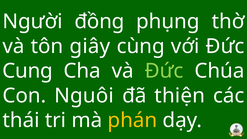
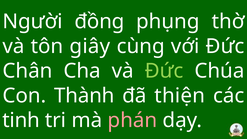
Cung: Cung -> Chân (27, 71)
Nguôi: Nguôi -> Thành (84, 96)
thái: thái -> tinh (21, 120)
phán colour: yellow -> pink (132, 120)
